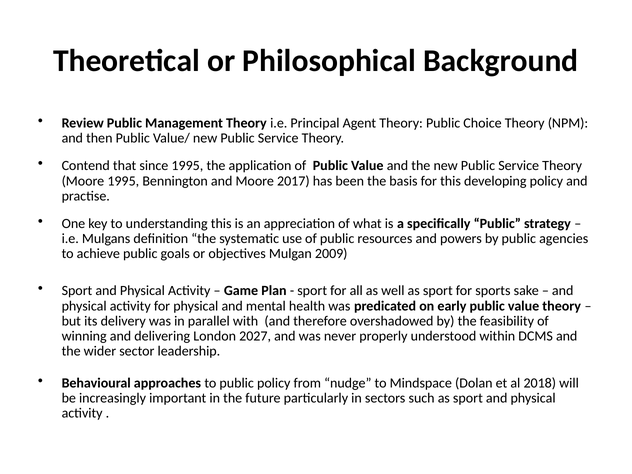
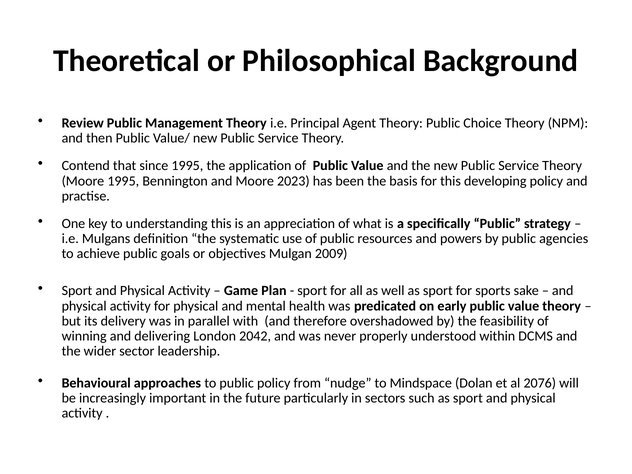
2017: 2017 -> 2023 (293, 181)
2027: 2027 -> 2042 (255, 336)
2018: 2018 -> 2076 (540, 383)
